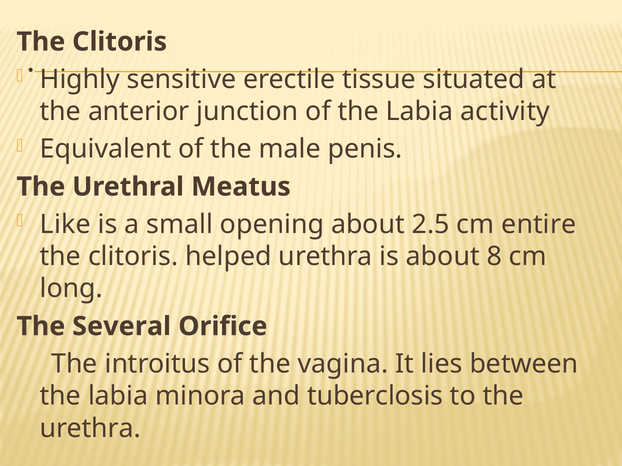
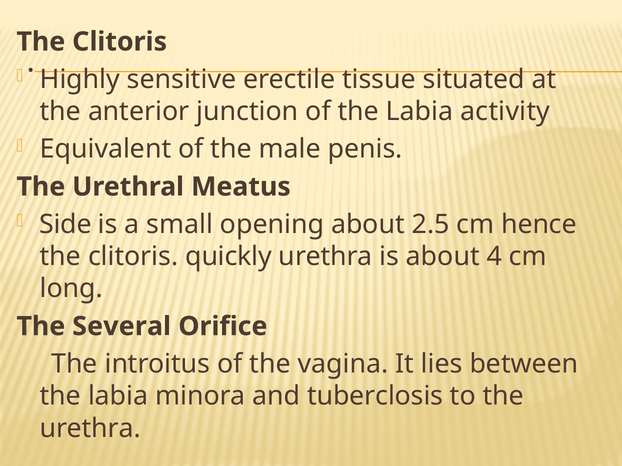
Like: Like -> Side (65, 225)
entire: entire -> hence (539, 225)
helped: helped -> quickly (229, 257)
8: 8 -> 4 (494, 257)
